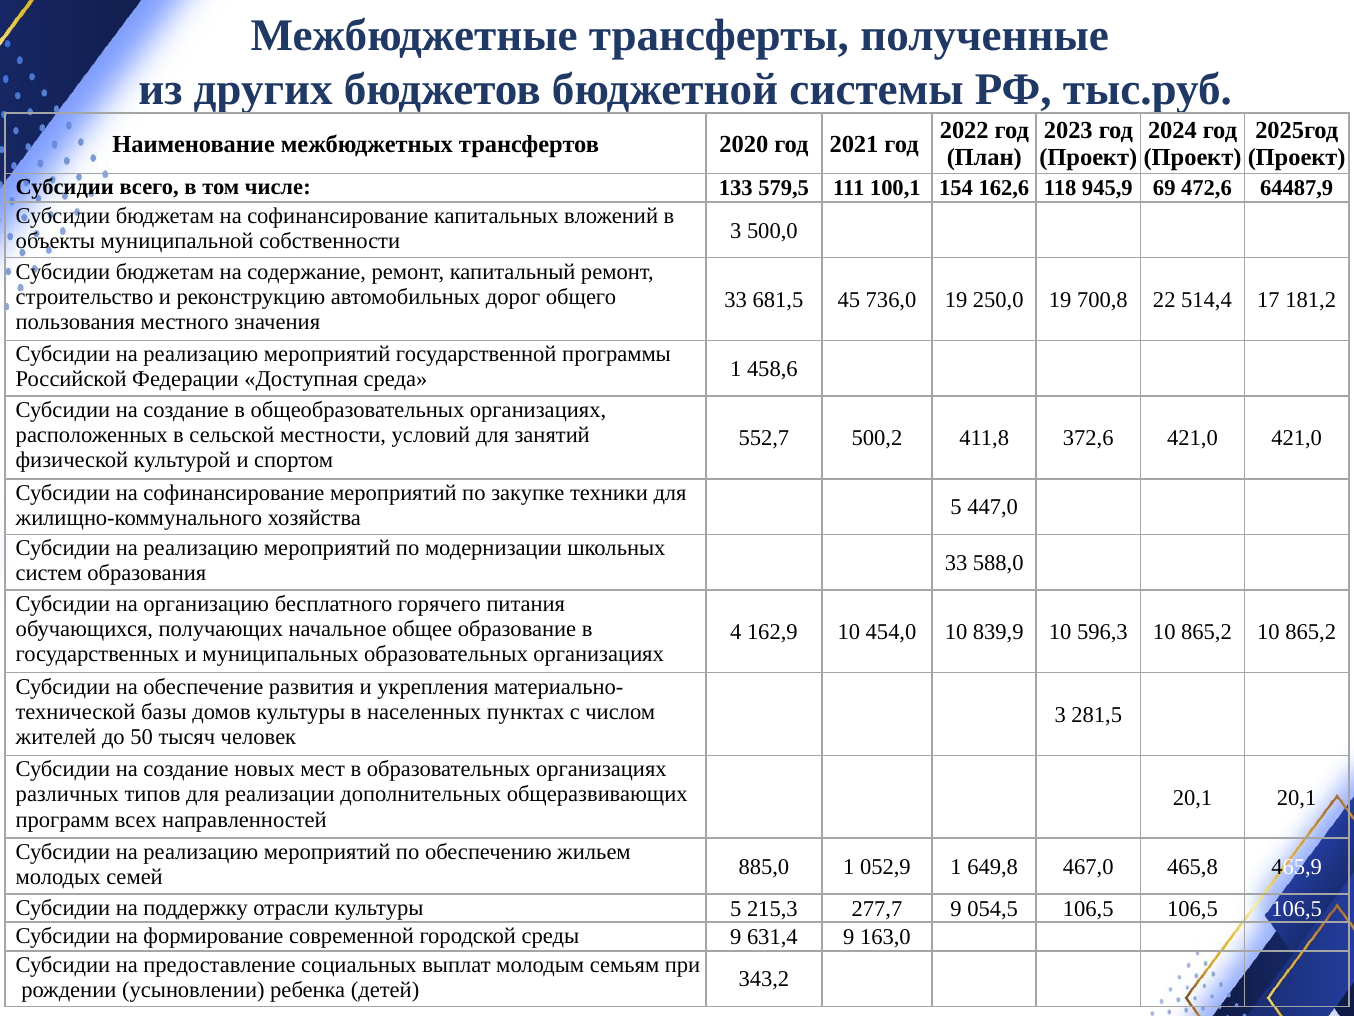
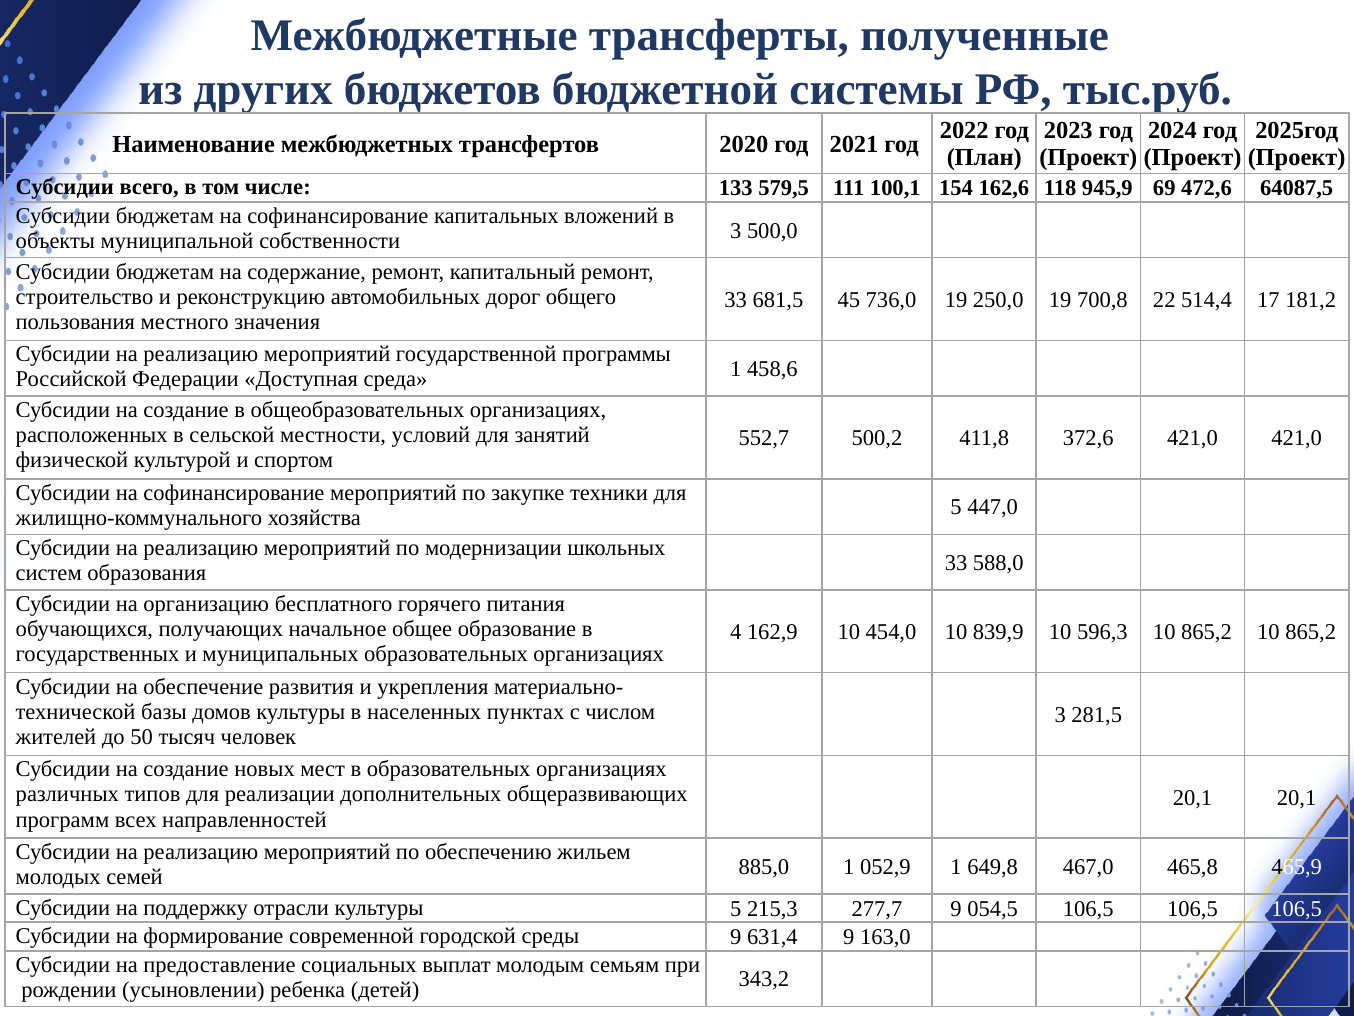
64487,9: 64487,9 -> 64087,5 (1297, 188)
